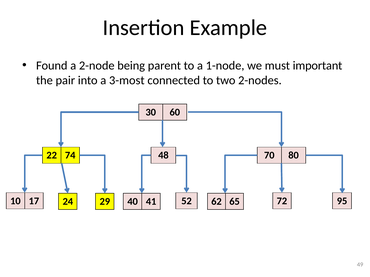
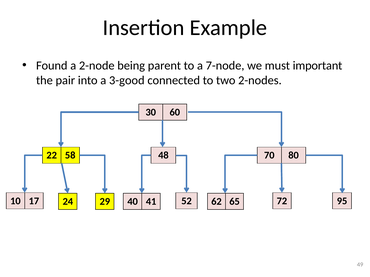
1-node: 1-node -> 7-node (225, 66)
3-most: 3-most -> 3-good (127, 80)
74: 74 -> 58 (70, 156)
